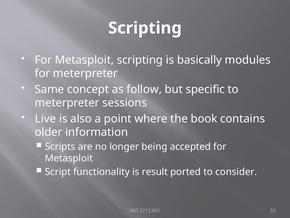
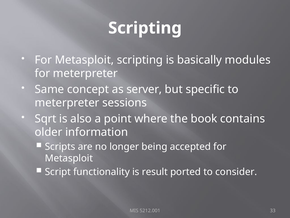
follow: follow -> server (144, 89)
Live: Live -> Sqrt (46, 118)
